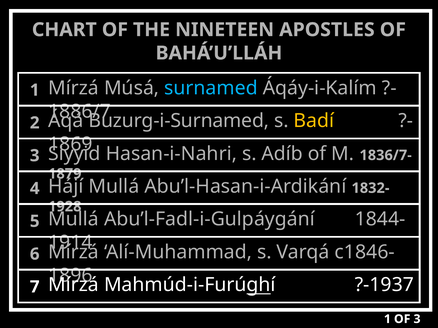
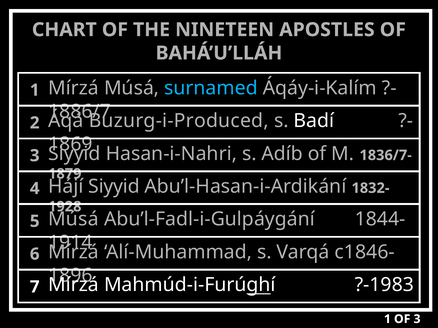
Buzurg-i-Surnamed: Buzurg-i-Surnamed -> Buzurg-i-Produced (179, 121)
Badí colour: yellow -> white (314, 121)
Hájí Mullá: Mullá -> Siyyid (114, 187)
Mullá: Mullá -> Músá (73, 220)
?-1937: ?-1937 -> ?-1983 (384, 285)
